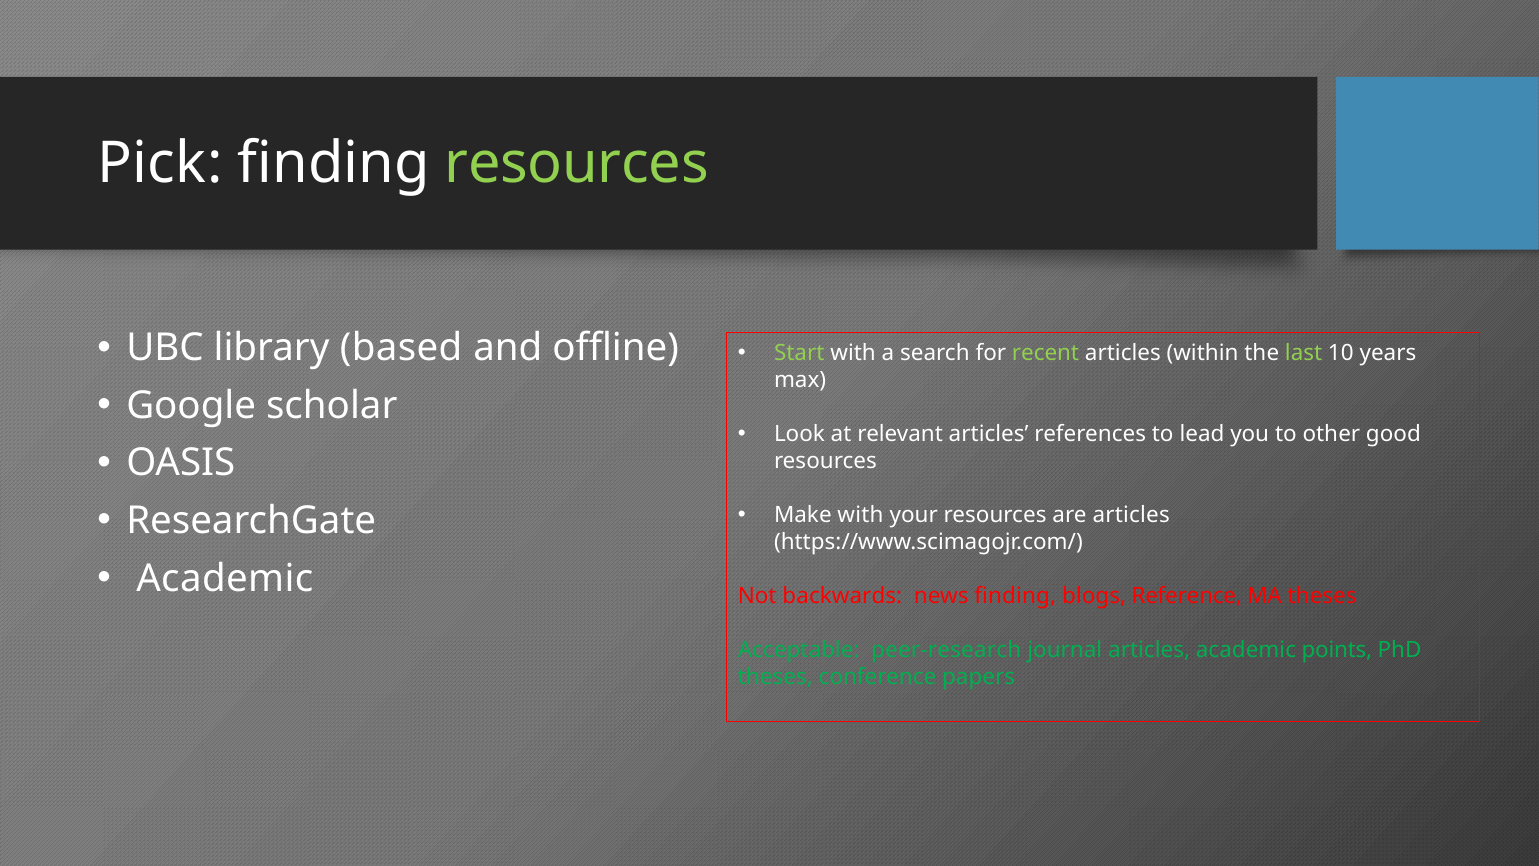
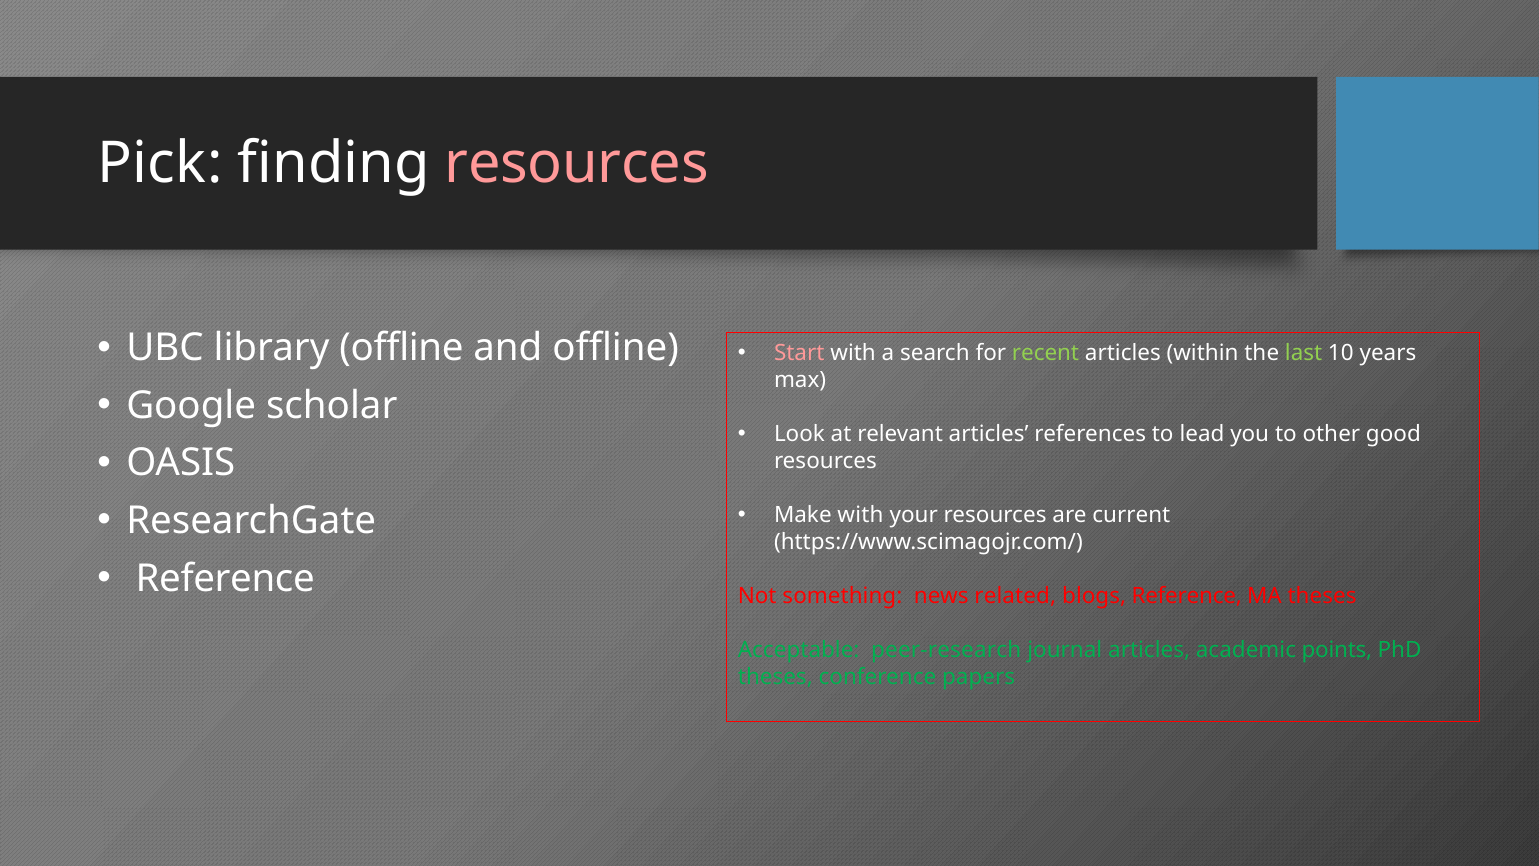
resources colour: light green -> pink (577, 163)
library based: based -> offline (402, 348)
Start colour: light green -> pink (799, 353)
are articles: articles -> current (1131, 515)
Academic: Academic -> Reference (225, 578)
backwards: backwards -> something (842, 596)
news finding: finding -> related (1015, 596)
